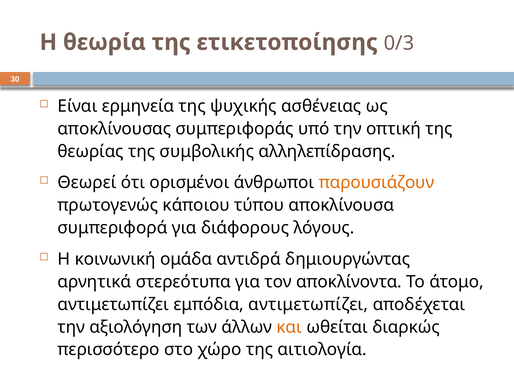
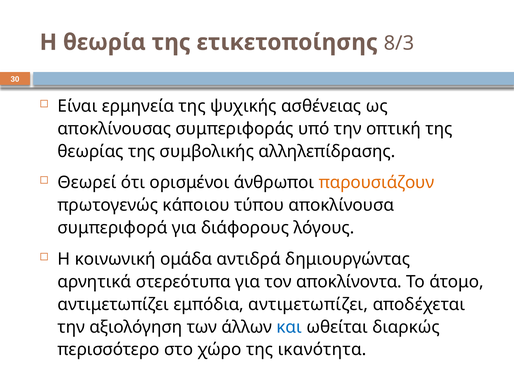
0/3: 0/3 -> 8/3 (399, 43)
και colour: orange -> blue (289, 327)
αιτιολογία: αιτιολογία -> ικανότητα (322, 349)
